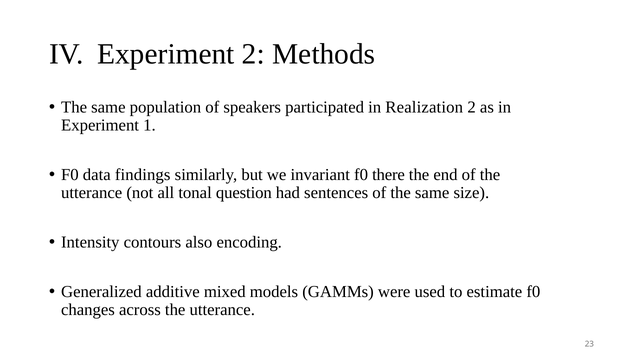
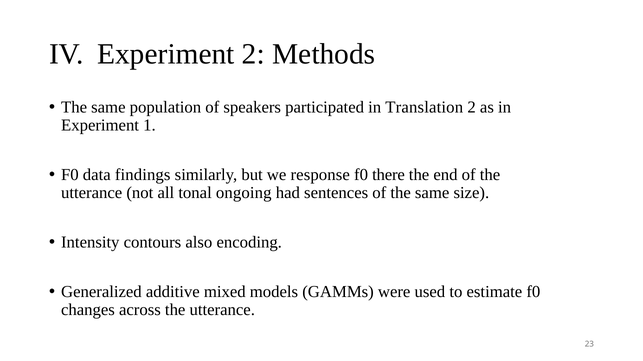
Realization: Realization -> Translation (424, 108)
invariant: invariant -> response (320, 175)
question: question -> ongoing (244, 193)
